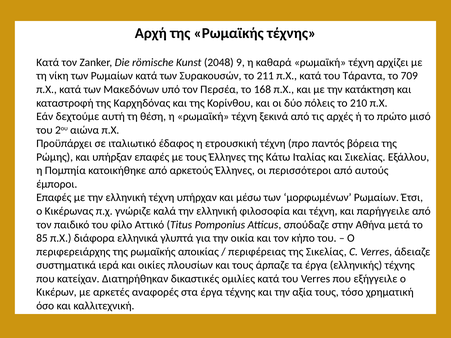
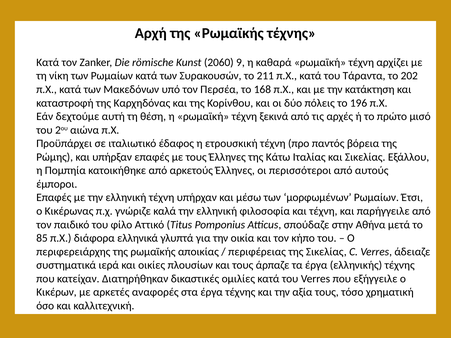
2048: 2048 -> 2060 (219, 62)
709: 709 -> 202 (409, 76)
210: 210 -> 196 (359, 103)
